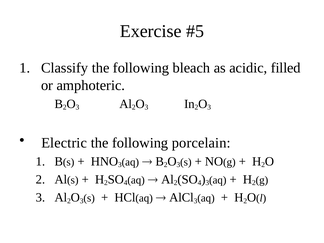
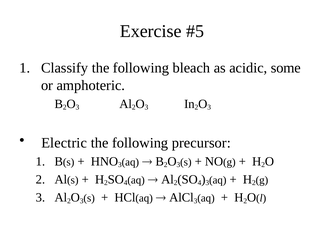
filled: filled -> some (286, 68)
porcelain: porcelain -> precursor (201, 143)
